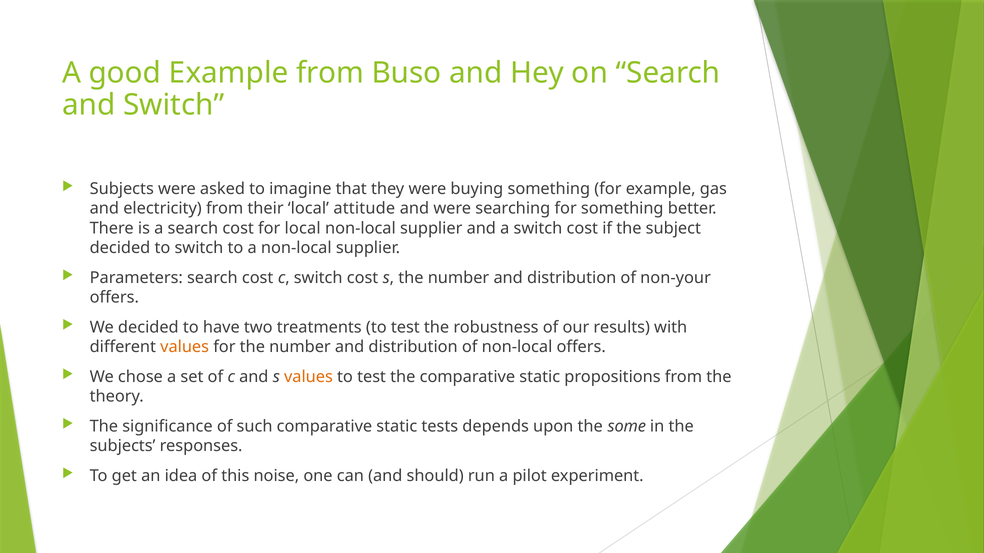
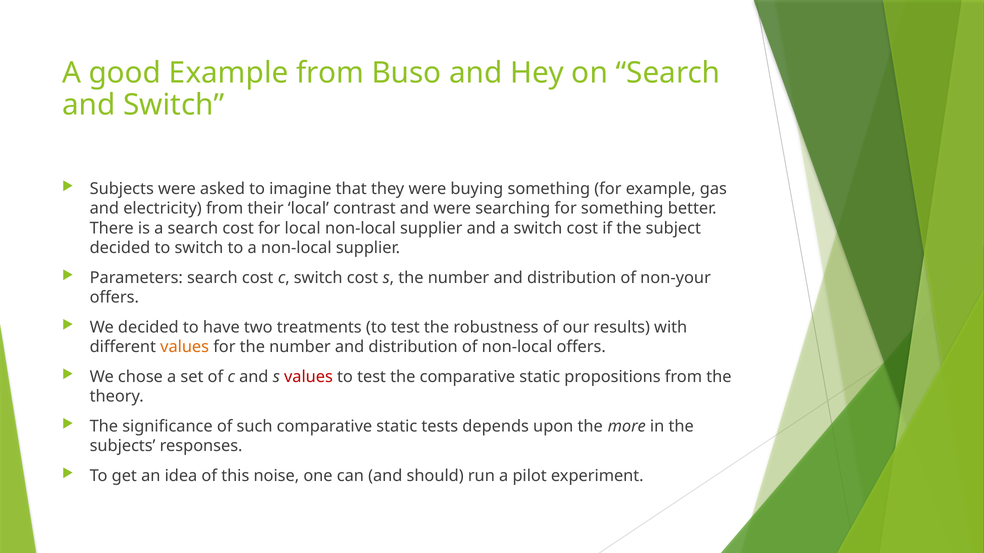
attitude: attitude -> contrast (364, 209)
values colour: orange -> red (308, 377)
some: some -> more (627, 427)
